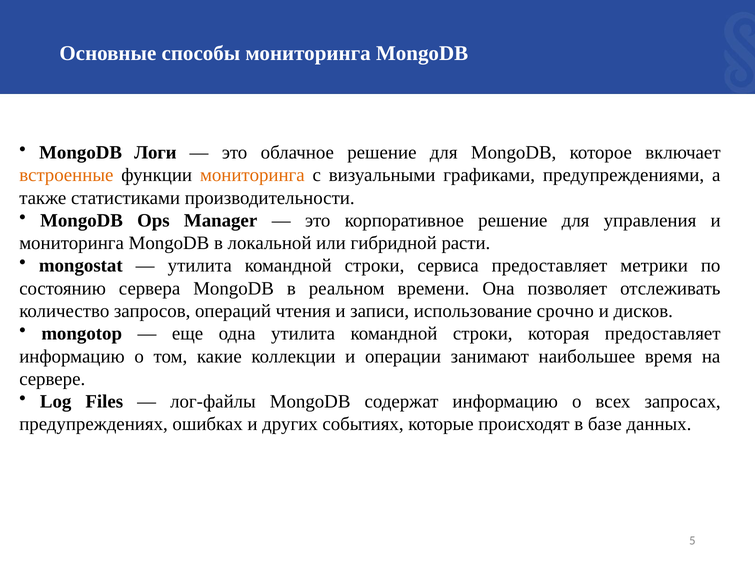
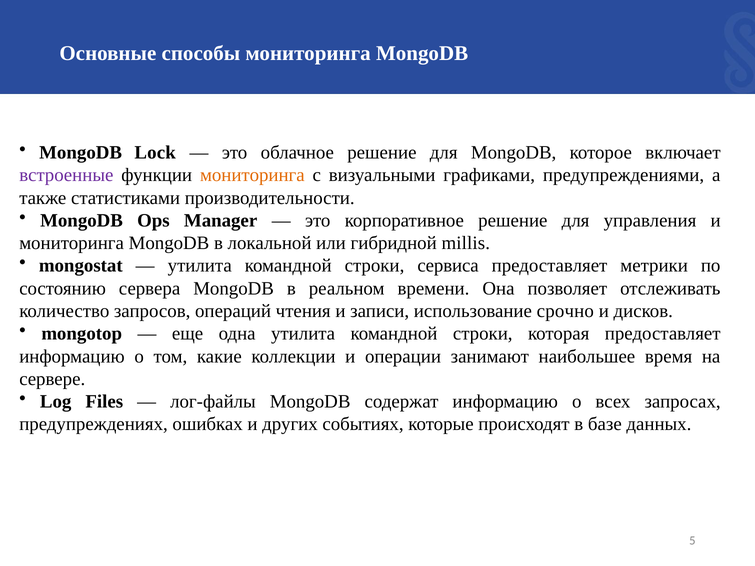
Логи: Логи -> Lock (155, 153)
встроенные colour: orange -> purple (66, 175)
расти: расти -> millis (466, 243)
